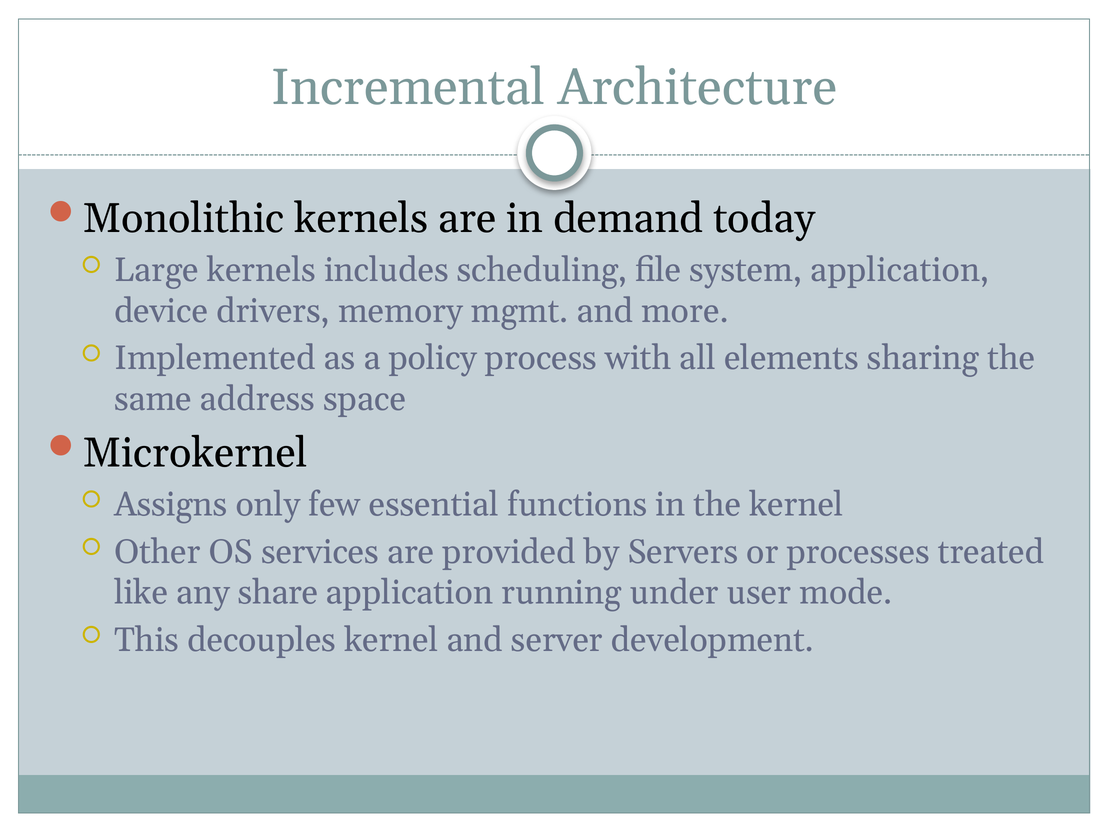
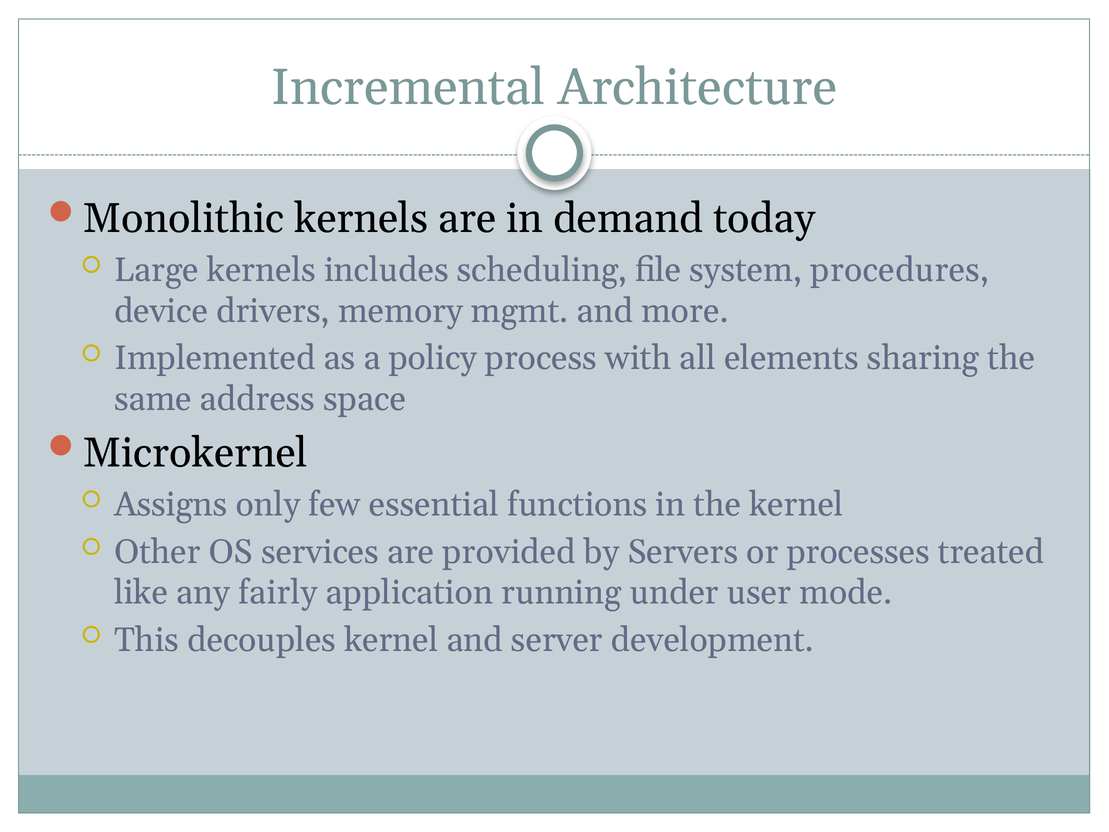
system application: application -> procedures (900, 270)
share: share -> fairly (278, 593)
